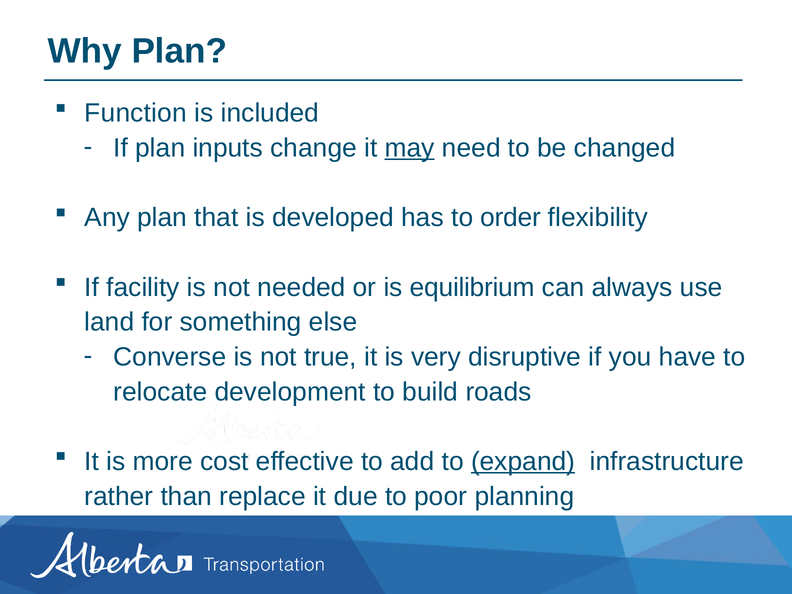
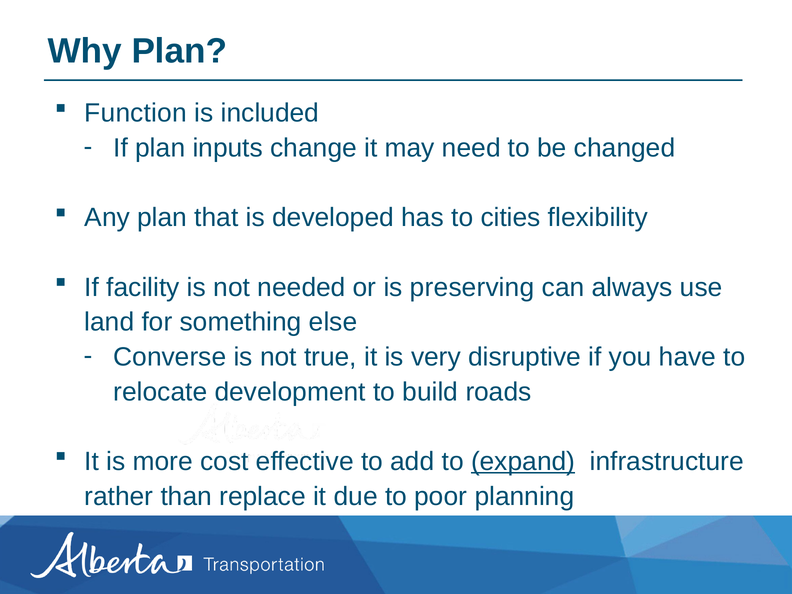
may underline: present -> none (410, 148)
order: order -> cities (511, 218)
equilibrium: equilibrium -> preserving (472, 287)
